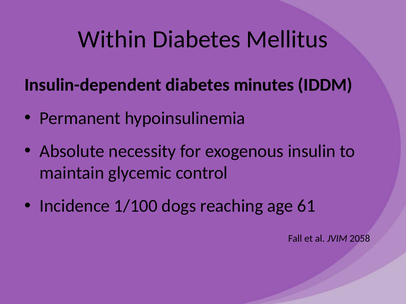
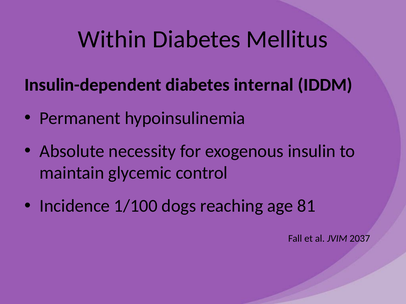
minutes: minutes -> internal (264, 85)
61: 61 -> 81 (306, 206)
2058: 2058 -> 2037 (360, 239)
